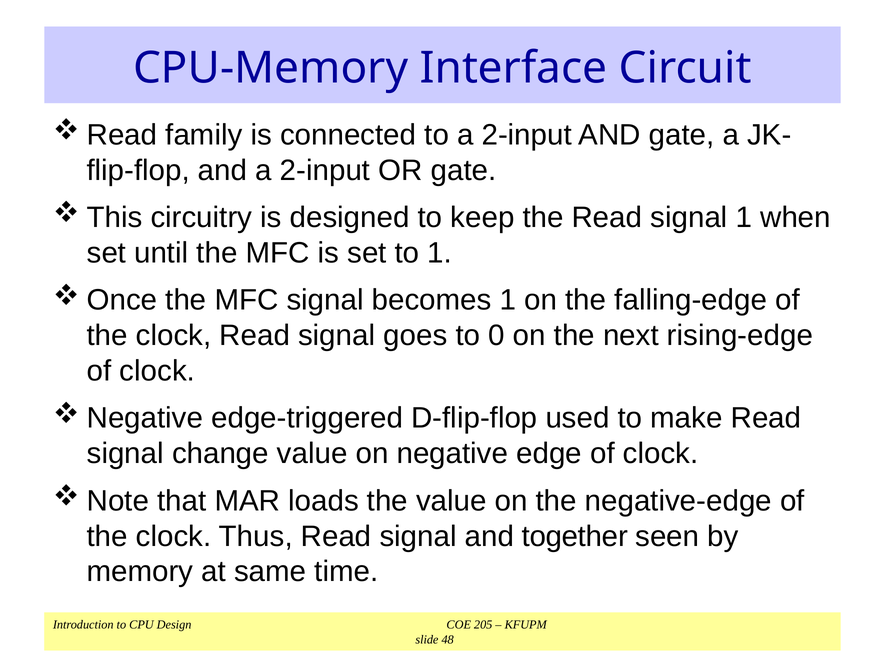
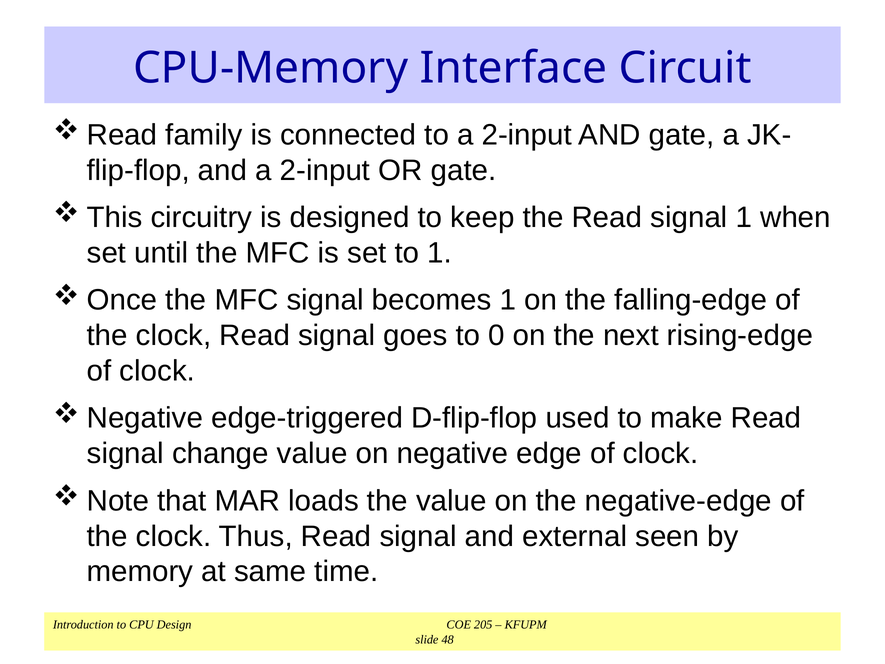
together: together -> external (575, 536)
